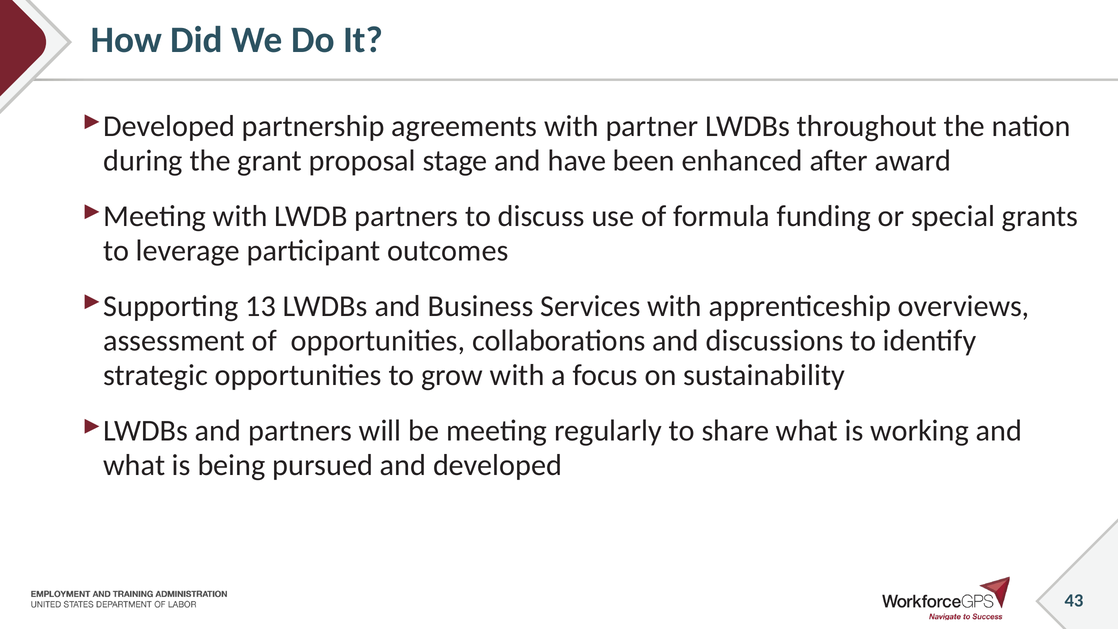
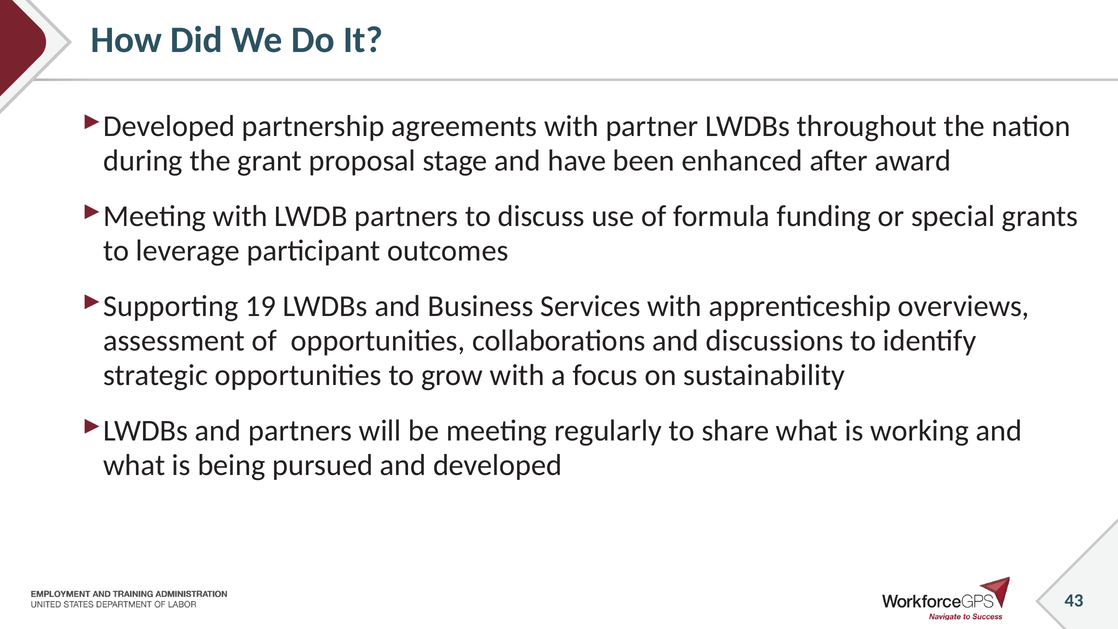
13: 13 -> 19 (261, 306)
